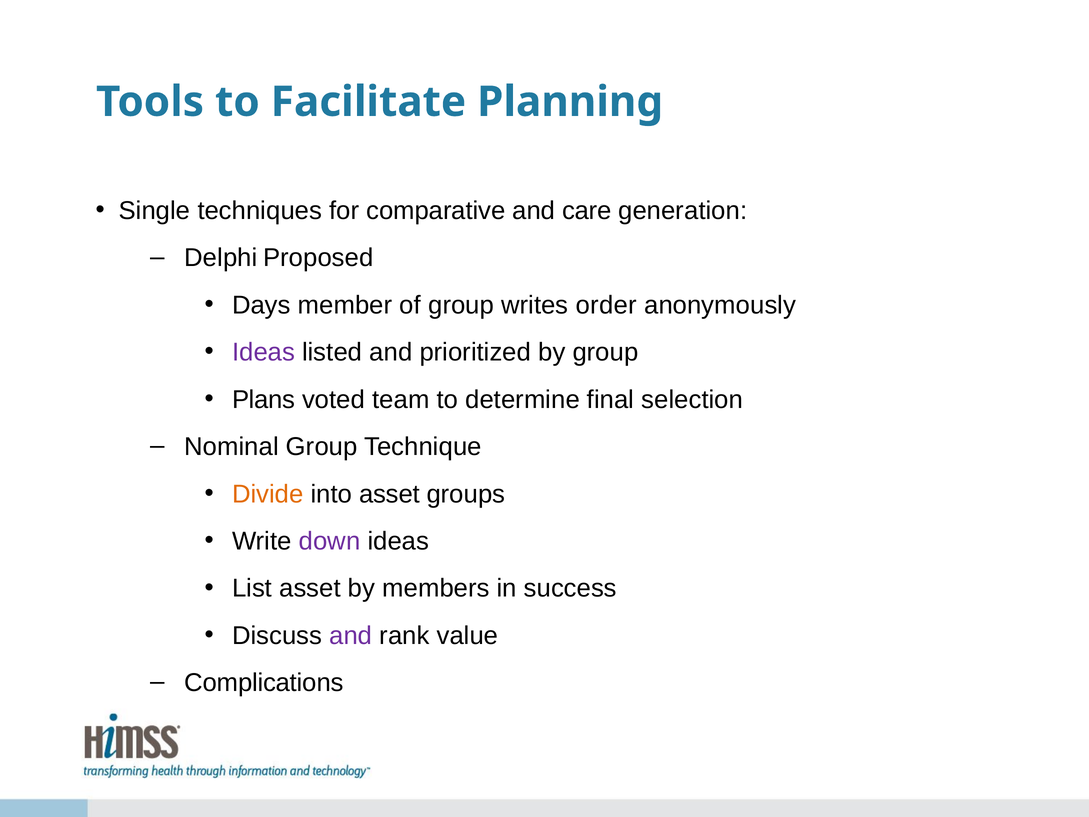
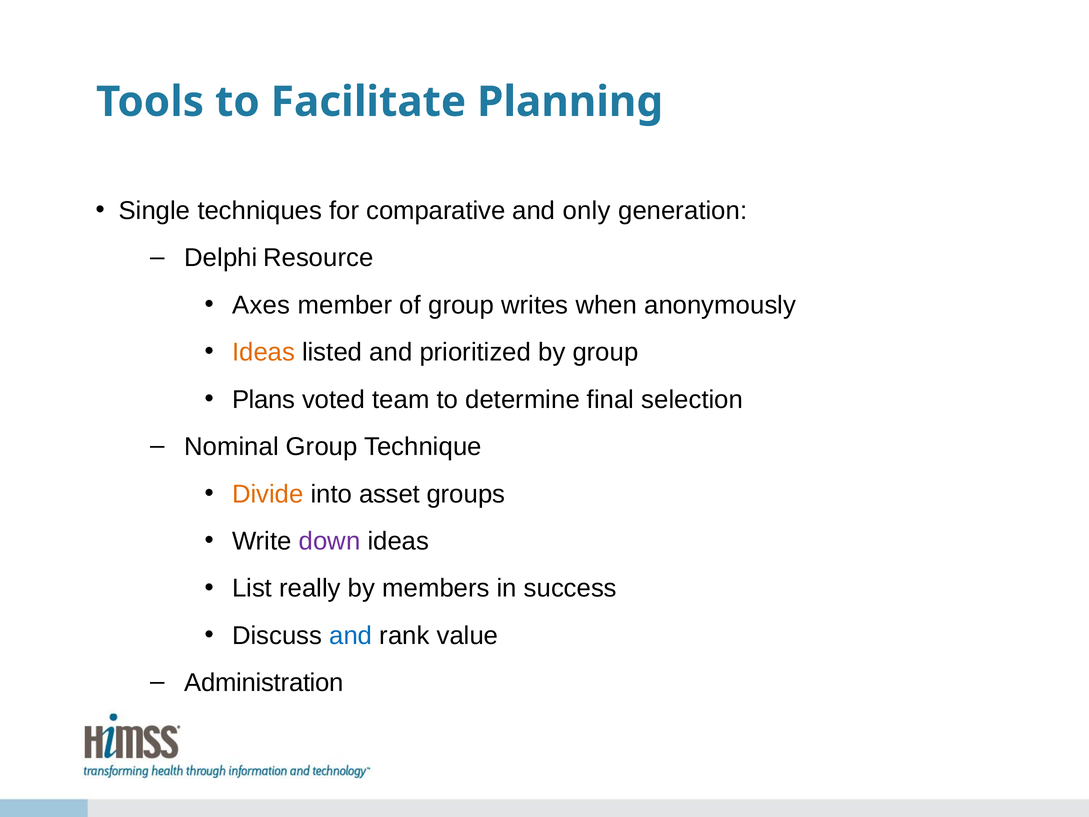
care: care -> only (587, 211)
Proposed: Proposed -> Resource (318, 258)
Days: Days -> Axes (261, 305)
order: order -> when (606, 305)
Ideas colour: purple -> orange (264, 352)
List asset: asset -> really (310, 588)
and colour: purple -> blue (351, 635)
Complications: Complications -> Administration (264, 683)
